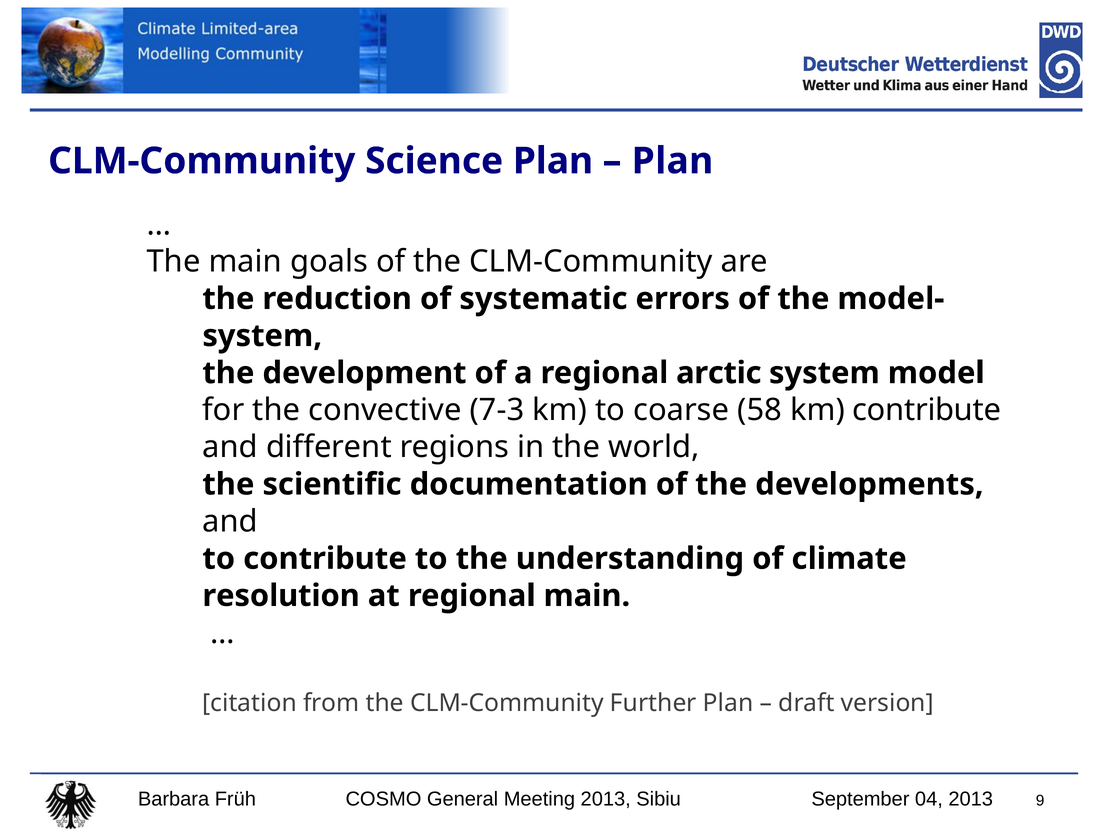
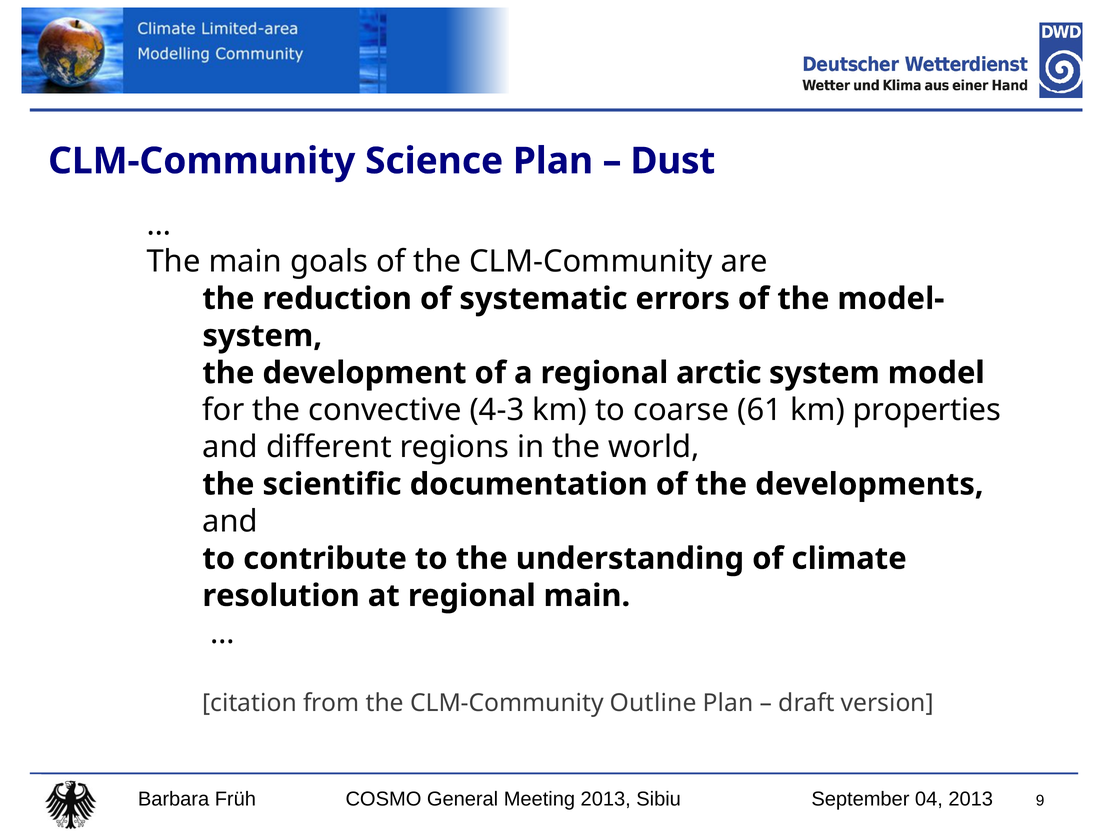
Plan: Plan -> Dust (673, 161)
7-3: 7-3 -> 4-3 (497, 410)
58: 58 -> 61 (760, 410)
km contribute: contribute -> properties (927, 410)
Further: Further -> Outline (653, 703)
